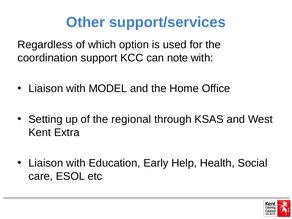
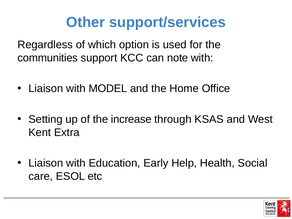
coordination: coordination -> communities (48, 58)
regional: regional -> increase (131, 119)
